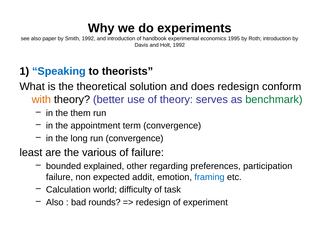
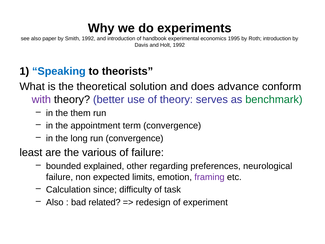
does redesign: redesign -> advance (238, 86)
with colour: orange -> purple (41, 99)
participation: participation -> neurological (268, 166)
addit: addit -> limits (144, 177)
framing colour: blue -> purple (209, 177)
world: world -> since (105, 189)
rounds: rounds -> related (105, 202)
